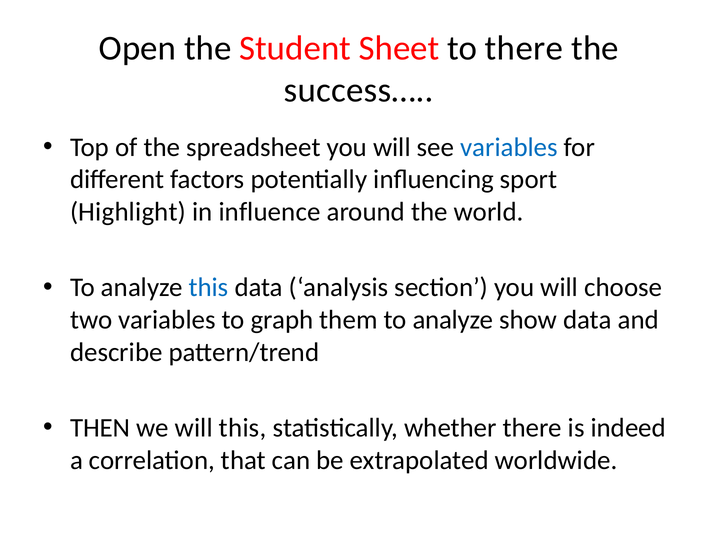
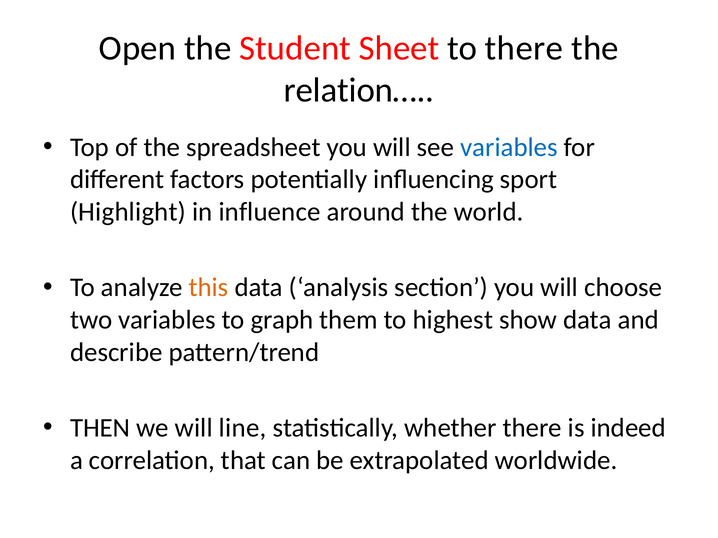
success…: success… -> relation… (359, 90)
this colour: blue -> orange (208, 288)
them to analyze: analyze -> highest (453, 320)
will this: this -> line (243, 428)
